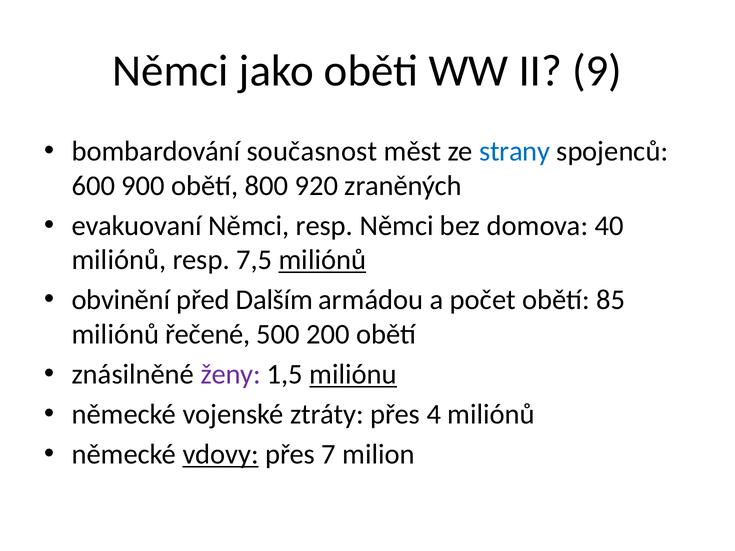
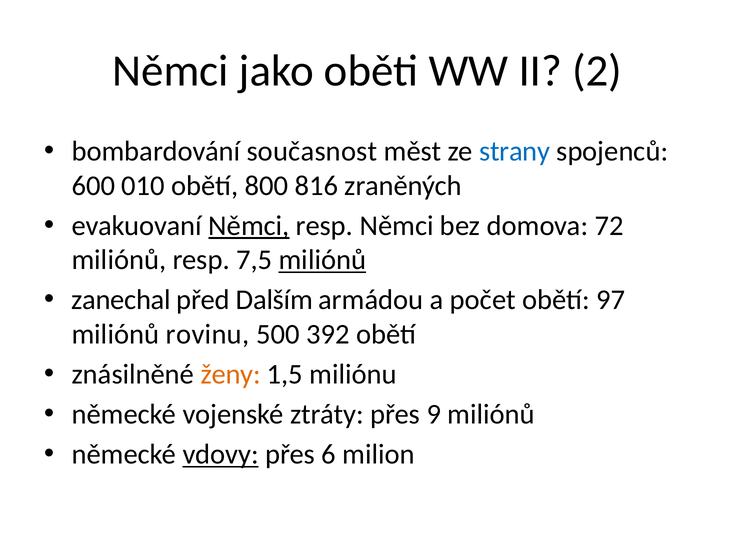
9: 9 -> 2 (597, 71)
900: 900 -> 010 (143, 186)
920: 920 -> 816 (316, 186)
Němci underline: none -> present (249, 226)
40: 40 -> 72 (609, 226)
obvinění: obvinění -> zanechal (121, 300)
85: 85 -> 97 (611, 300)
řečené: řečené -> rovinu (208, 335)
200: 200 -> 392 (328, 335)
ženy colour: purple -> orange (231, 375)
miliónu underline: present -> none (353, 375)
4: 4 -> 9 (434, 415)
7: 7 -> 6 (329, 455)
